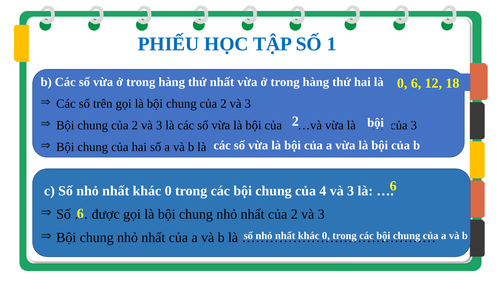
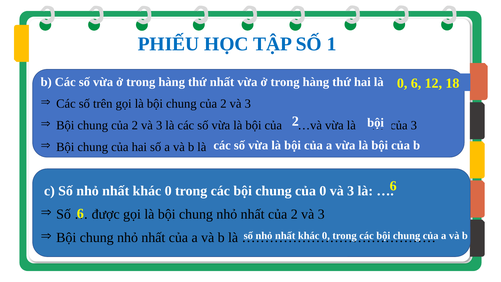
của 4: 4 -> 0 (323, 191)
